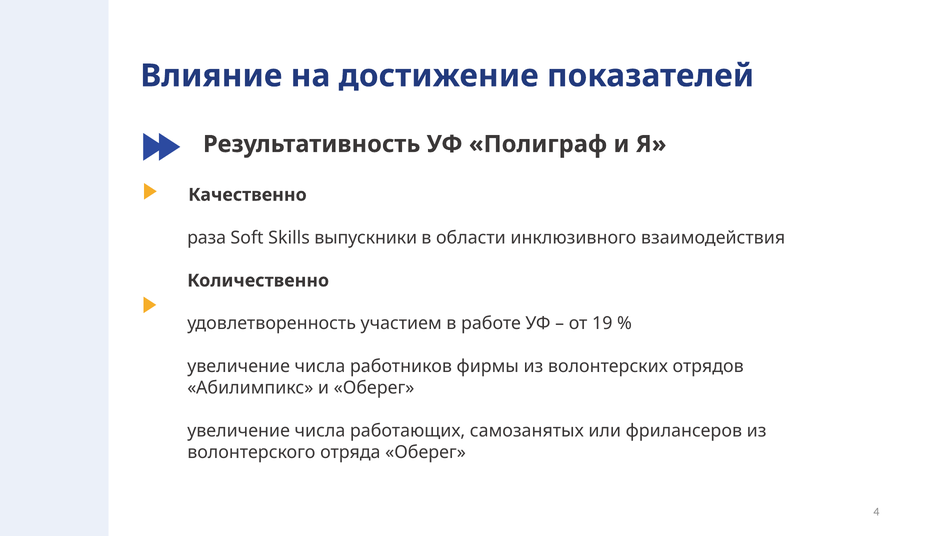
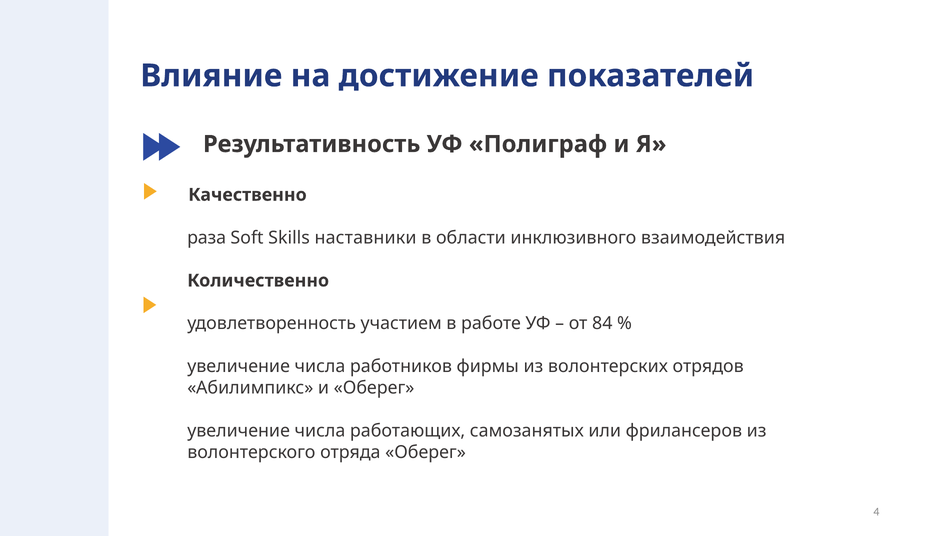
выпускники: выпускники -> наставники (366, 238)
19: 19 -> 84 (602, 323)
